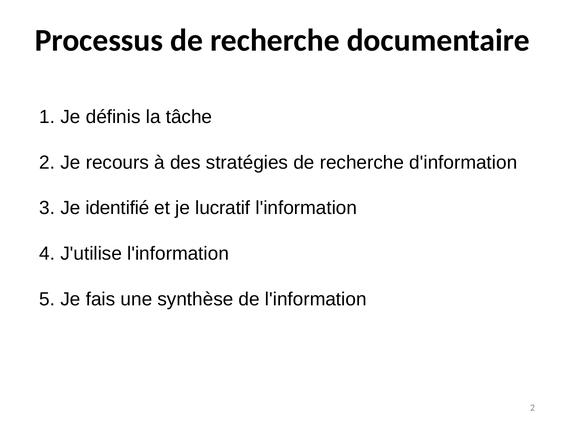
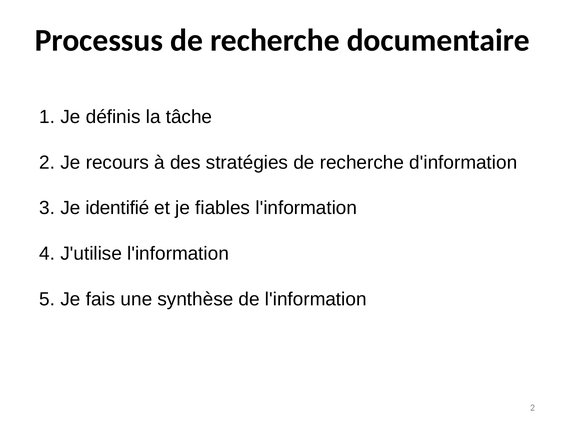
lucratif: lucratif -> fiables (223, 208)
